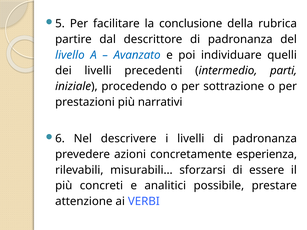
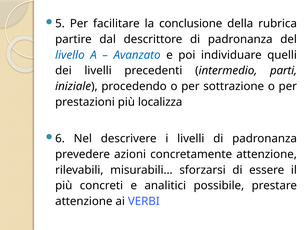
narrativi: narrativi -> localizza (160, 102)
concretamente esperienza: esperienza -> attenzione (267, 154)
